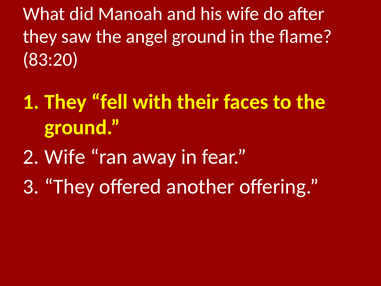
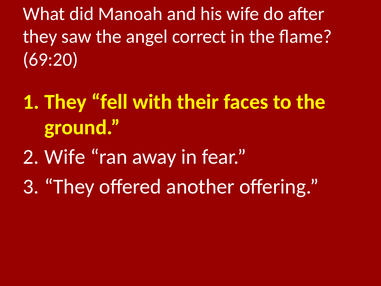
angel ground: ground -> correct (199, 37)
83:20: 83:20 -> 69:20 (50, 59)
